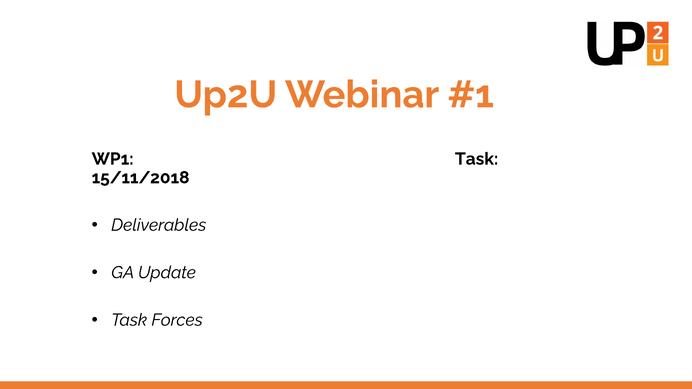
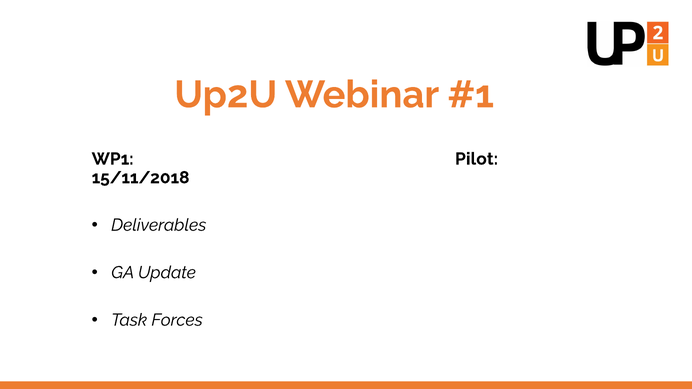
WP1 Task: Task -> Pilot (477, 159)
